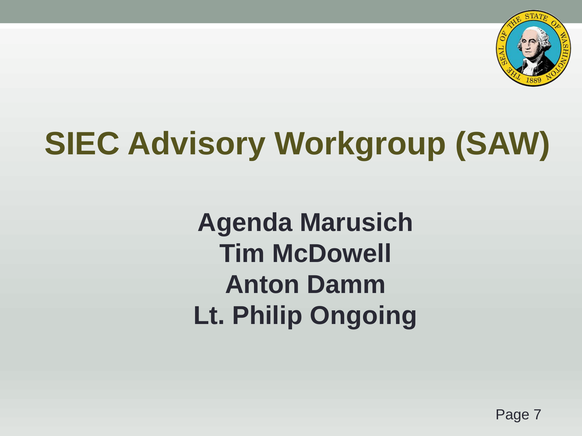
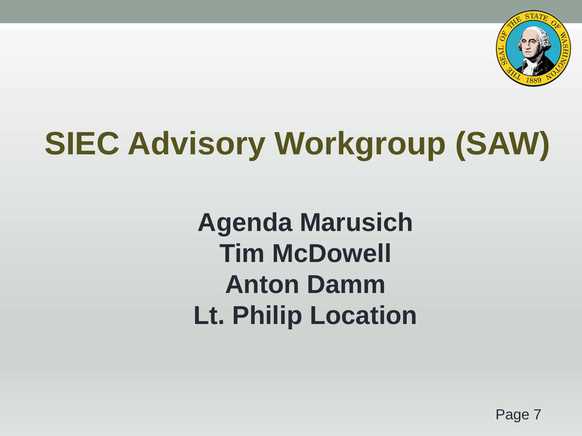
Ongoing: Ongoing -> Location (364, 316)
